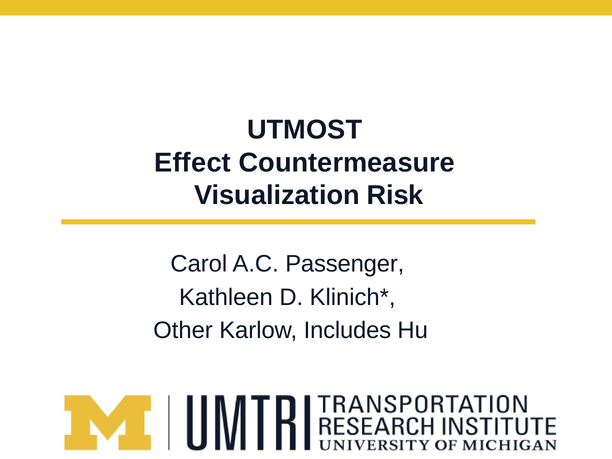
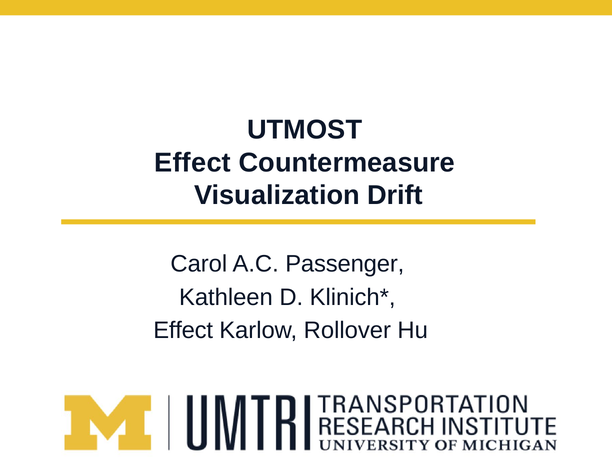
Risk: Risk -> Drift (395, 195)
Other: Other -> Effect (183, 331)
Includes: Includes -> Rollover (347, 331)
